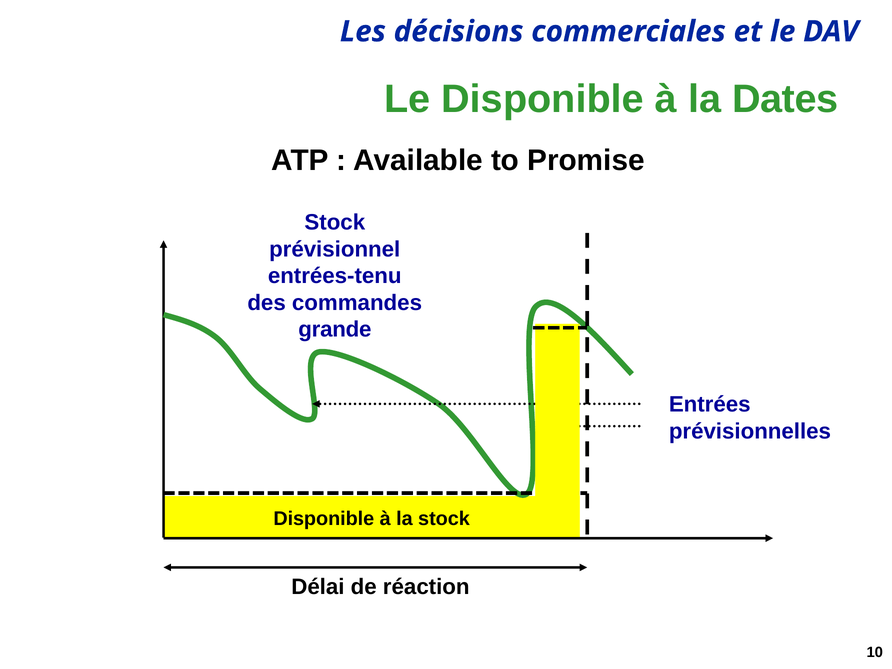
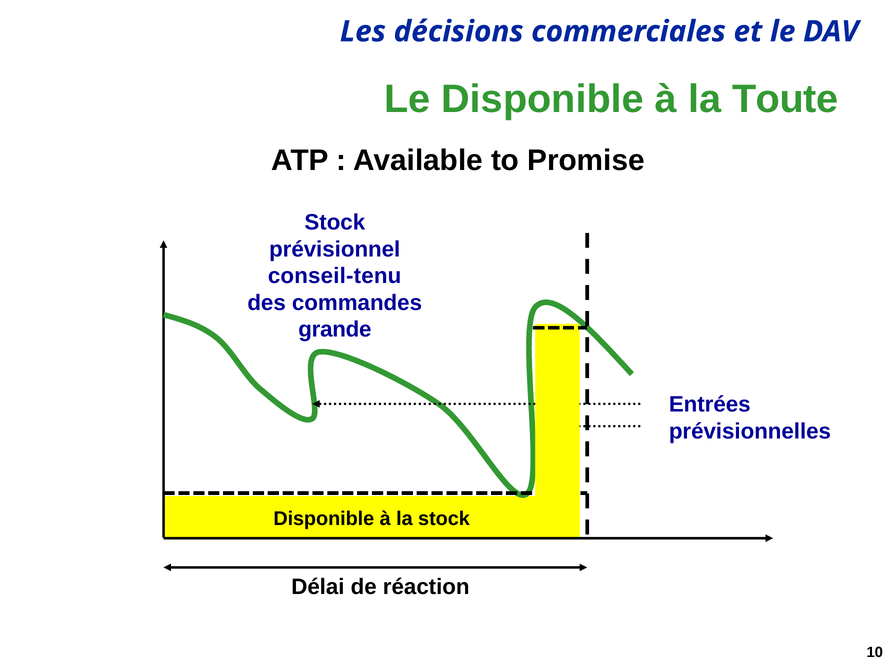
Dates: Dates -> Toute (785, 99)
entrées-tenu: entrées-tenu -> conseil-tenu (335, 276)
